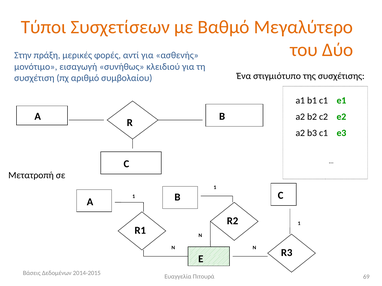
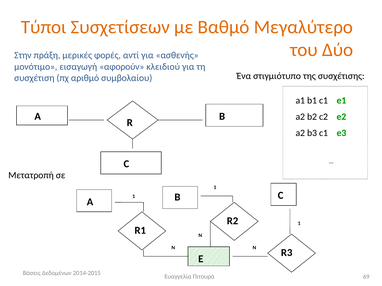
συνήθως: συνήθως -> αφορούν (122, 67)
